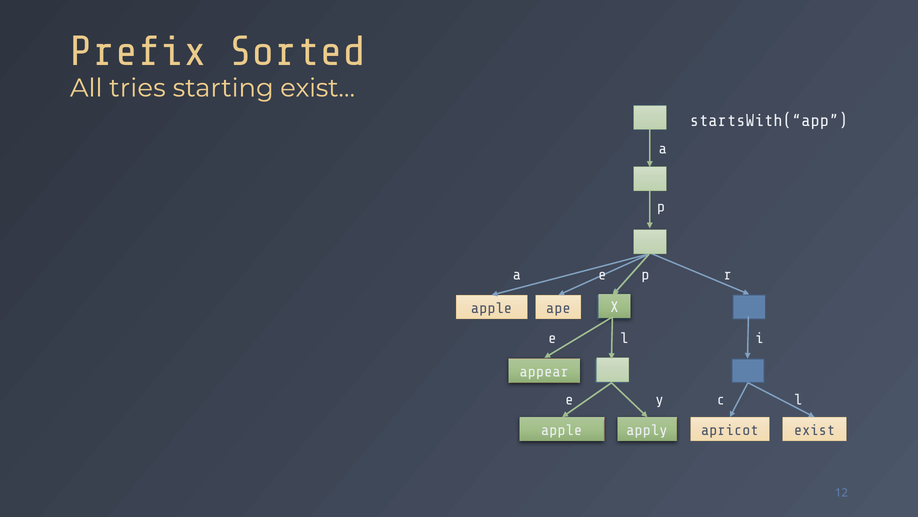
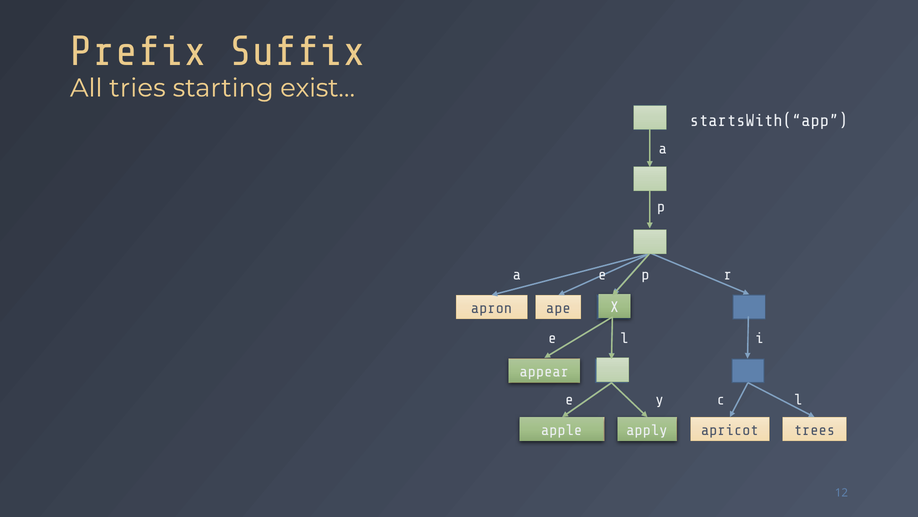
Sorted: Sorted -> Suffix (297, 51)
apple: apple -> apron (492, 308)
exist: exist -> trees (814, 430)
